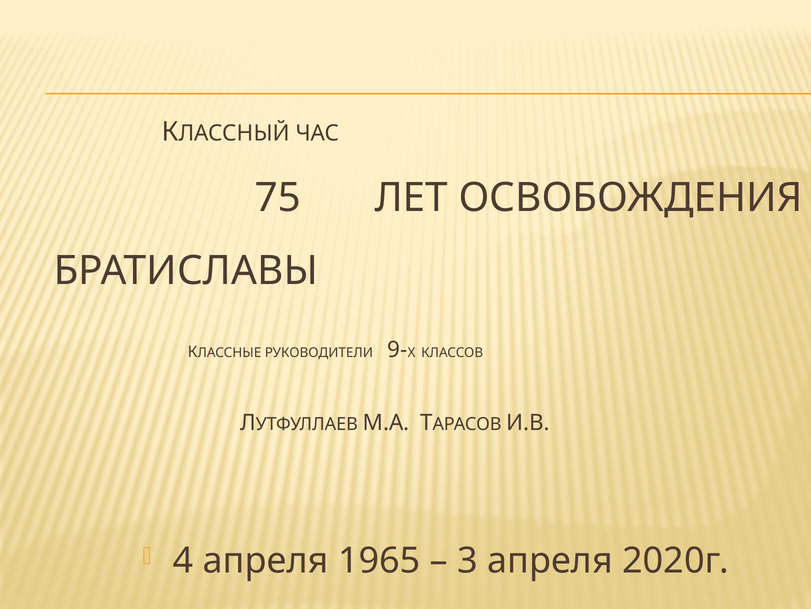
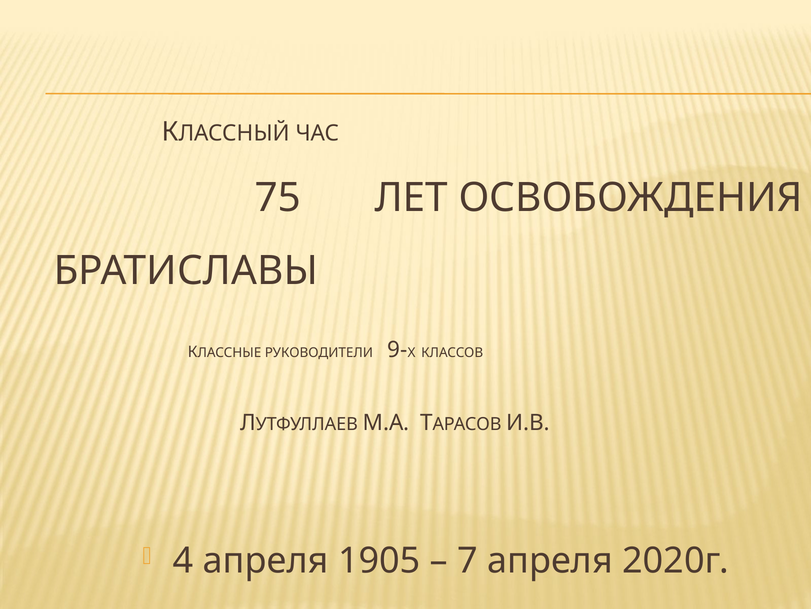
1965: 1965 -> 1905 (379, 560)
3: 3 -> 7 (468, 560)
